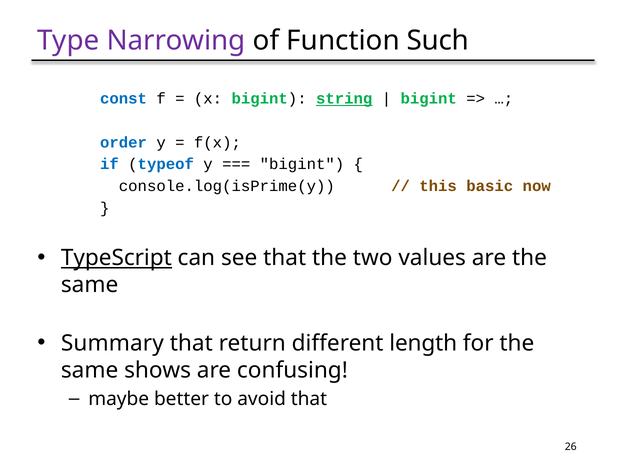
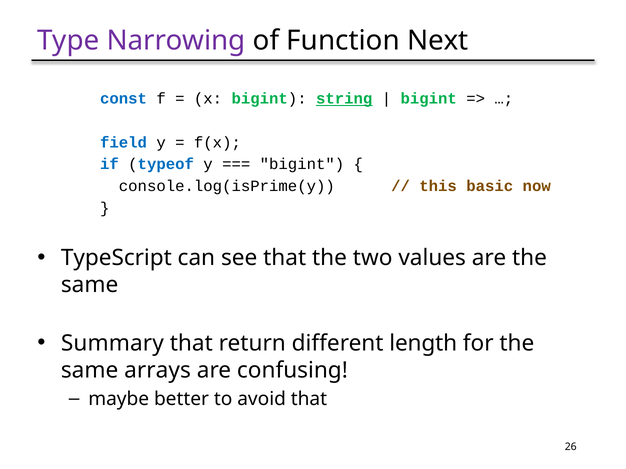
Such: Such -> Next (438, 41)
order: order -> field (124, 143)
TypeScript underline: present -> none (116, 258)
shows: shows -> arrays (158, 371)
